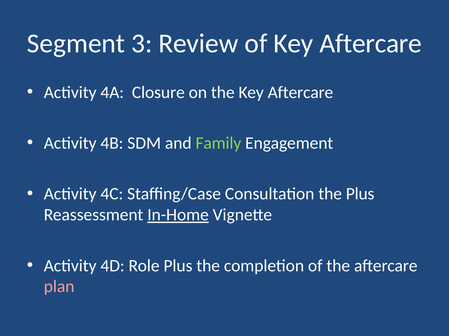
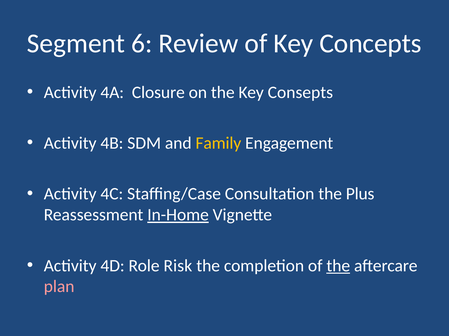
3: 3 -> 6 (142, 43)
of Key Aftercare: Aftercare -> Concepts (371, 43)
the Key Aftercare: Aftercare -> Consepts (300, 93)
Family colour: light green -> yellow (218, 143)
Role Plus: Plus -> Risk (178, 266)
the underline: none -> present (338, 266)
